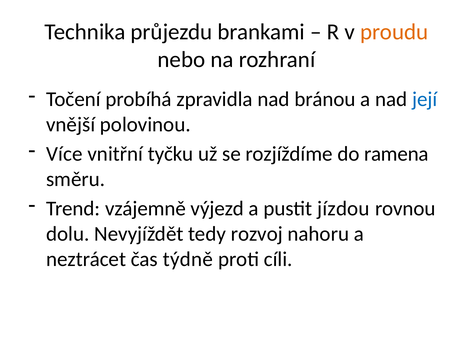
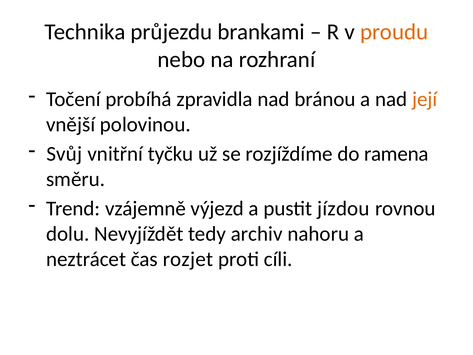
její colour: blue -> orange (425, 99)
Více: Více -> Svůj (64, 154)
rozvoj: rozvoj -> archiv (257, 234)
týdně: týdně -> rozjet (188, 259)
